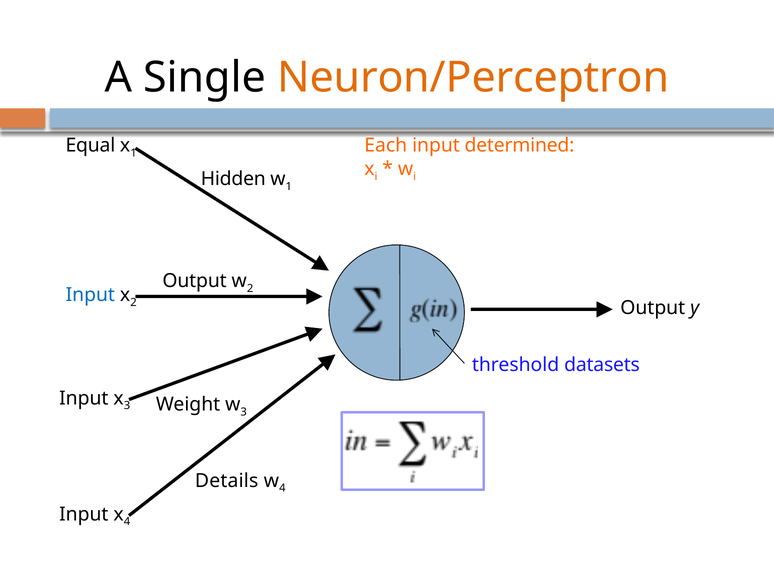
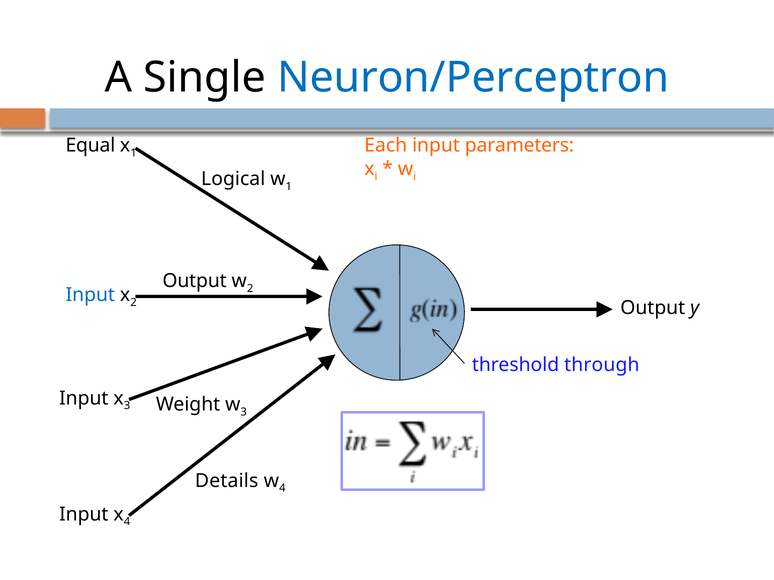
Neuron/Perceptron colour: orange -> blue (473, 78)
determined: determined -> parameters (519, 146)
Hidden: Hidden -> Logical (233, 179)
datasets: datasets -> through (602, 365)
